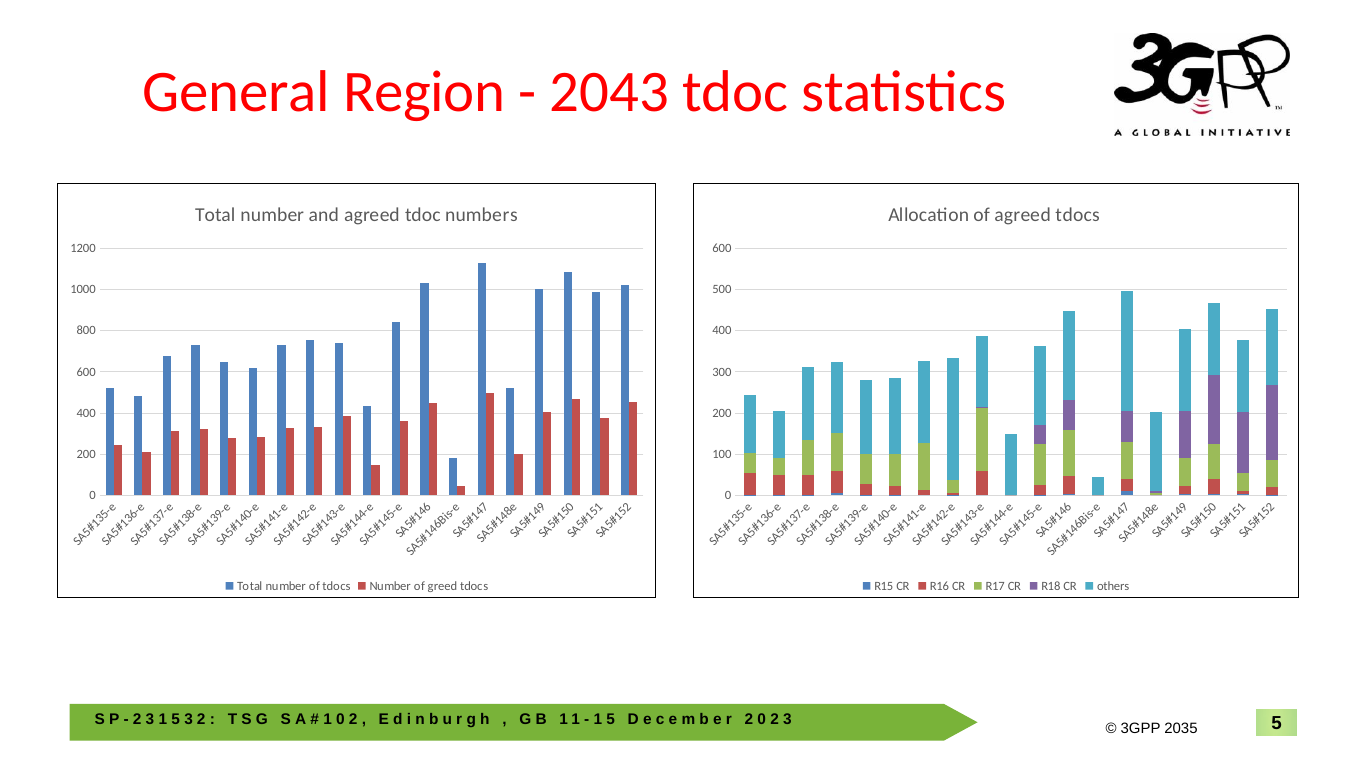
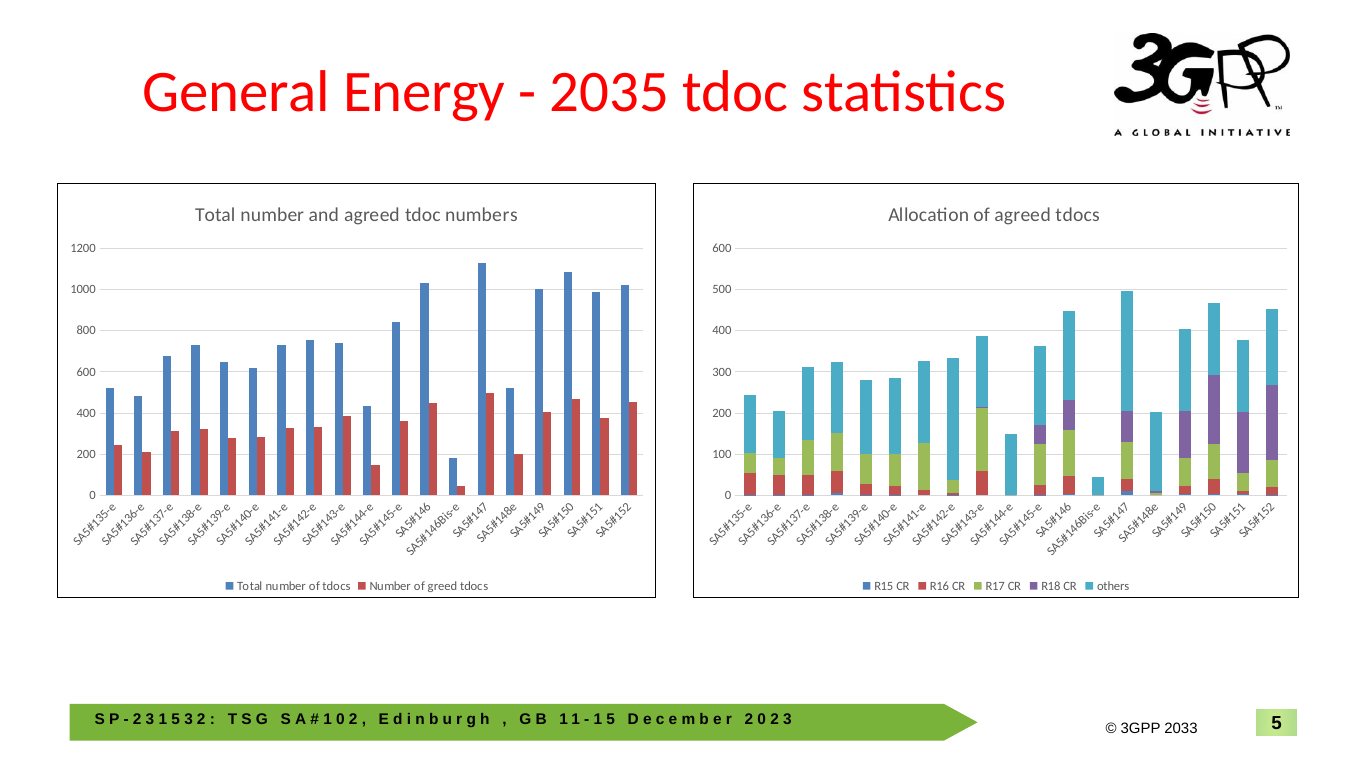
Region: Region -> Energy (424, 92)
2043: 2043 -> 2035 (609, 92)
2035: 2035 -> 2033 (1181, 728)
